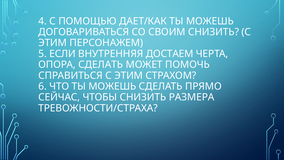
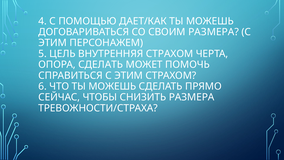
СВОИМ СНИЗИТЬ: СНИЗИТЬ -> РАЗМЕРА (213, 32)
ЕСЛИ: ЕСЛИ -> ЦЕЛЬ (62, 54)
ВНУТРЕННЯЯ ДОСТАЕМ: ДОСТАЕМ -> СТРАХОМ (170, 54)
